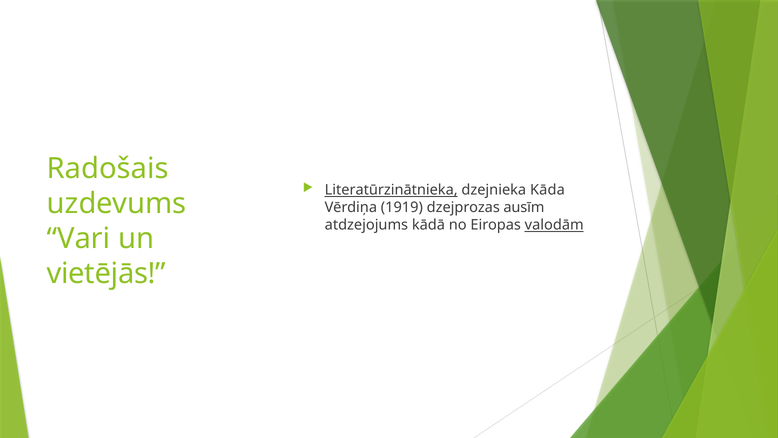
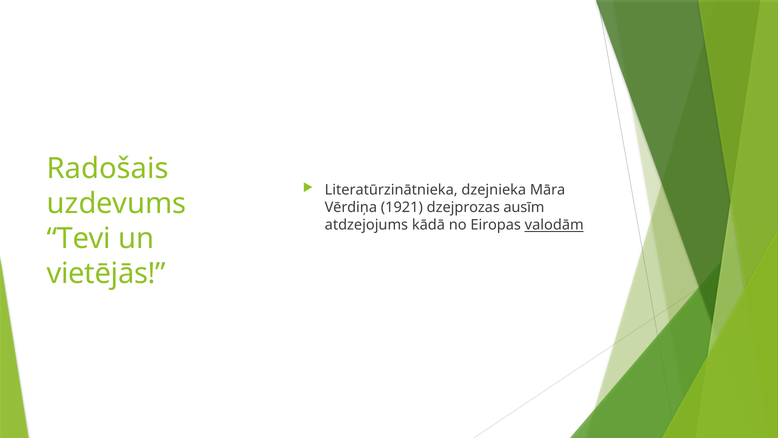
Literatūrzinātnieka underline: present -> none (391, 190)
Kāda: Kāda -> Māra (548, 190)
1919: 1919 -> 1921 (402, 207)
Vari: Vari -> Tevi (79, 238)
